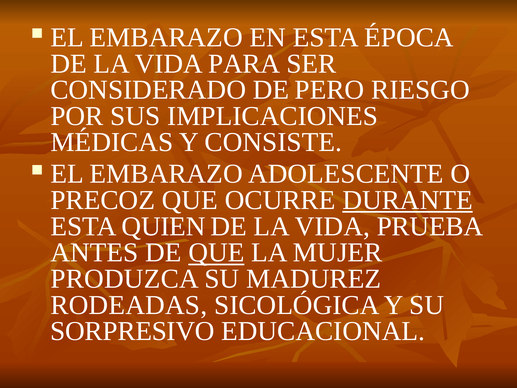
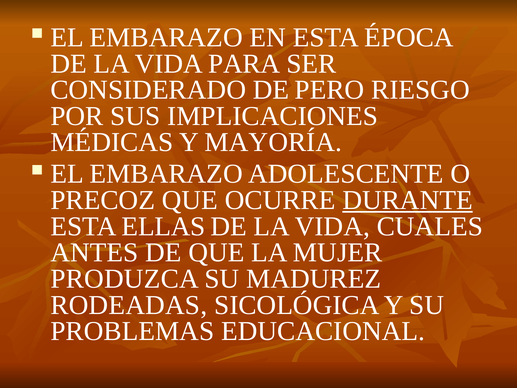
CONSISTE: CONSISTE -> MAYORÍA (273, 142)
QUIEN: QUIEN -> ELLAS (164, 226)
PRUEBA: PRUEBA -> CUALES (430, 226)
QUE underline: present -> none (216, 252)
SORPRESIVO: SORPRESIVO -> PROBLEMAS (132, 331)
